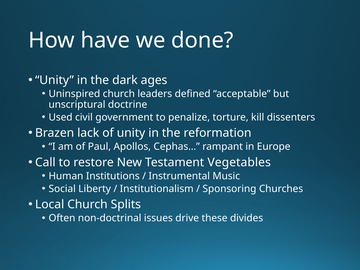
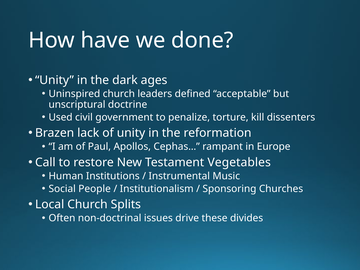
Liberty: Liberty -> People (95, 189)
